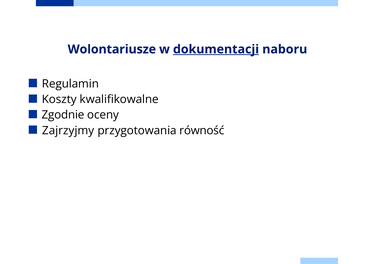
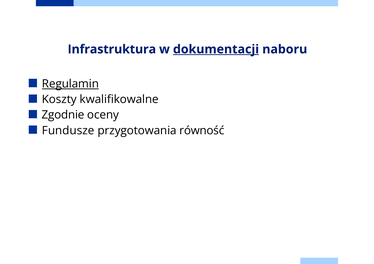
Wolontariusze: Wolontariusze -> Infrastruktura (112, 49)
Regulamin underline: none -> present (70, 84)
Zajrzyjmy: Zajrzyjmy -> Fundusze (68, 131)
